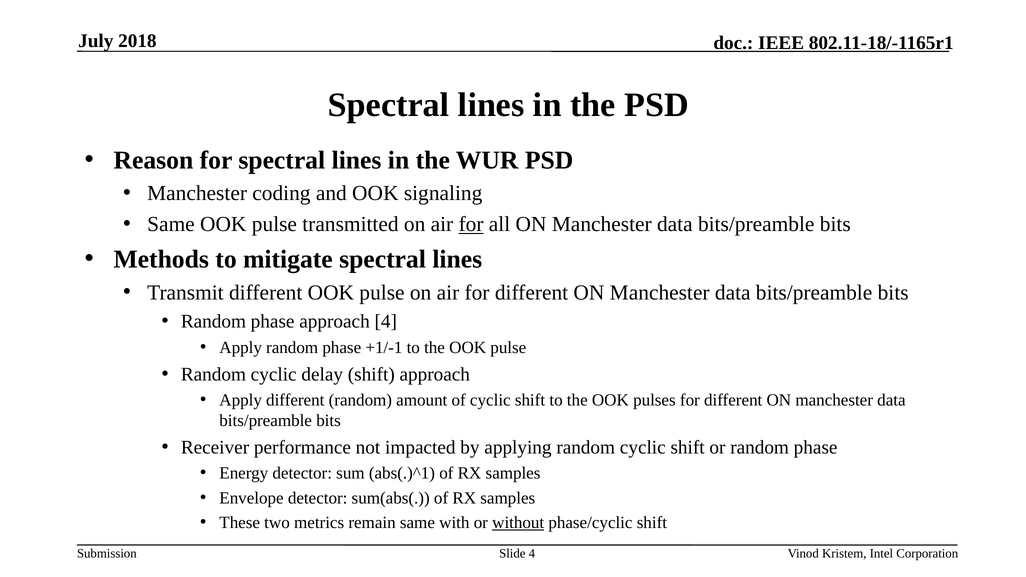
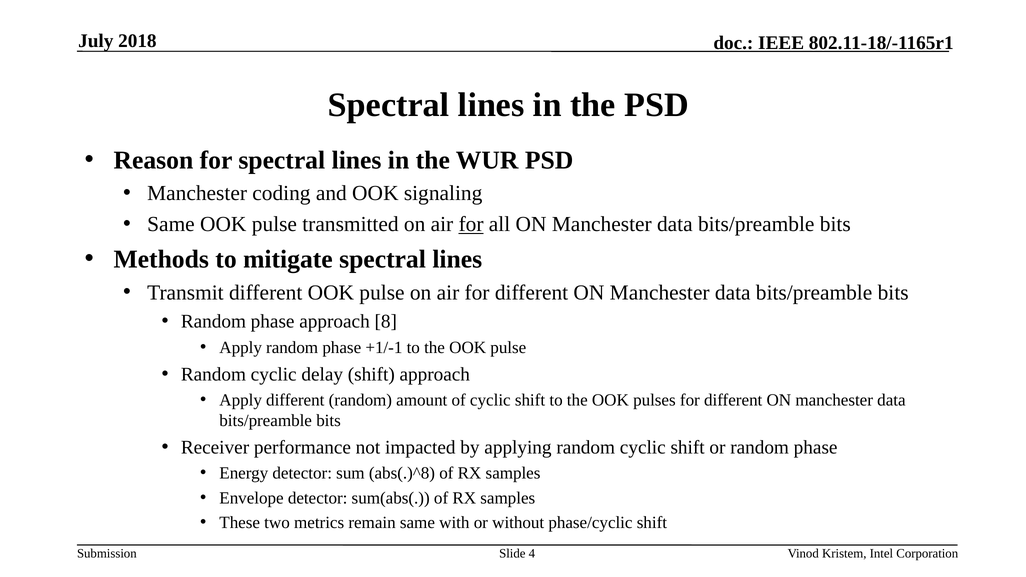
approach 4: 4 -> 8 (386, 322)
abs(.)^1: abs(.)^1 -> abs(.)^8 (402, 473)
without underline: present -> none (518, 523)
